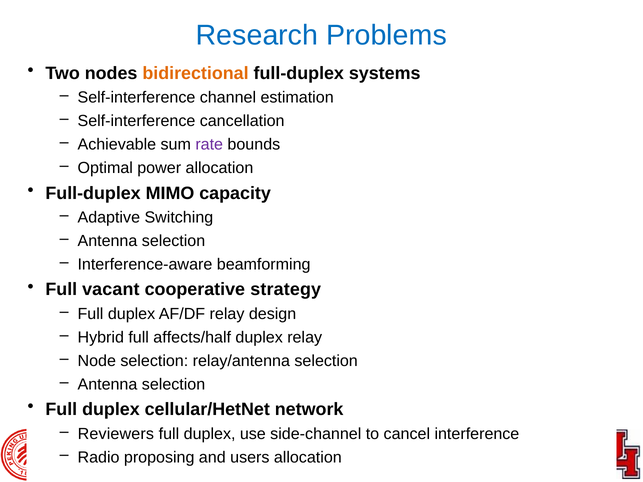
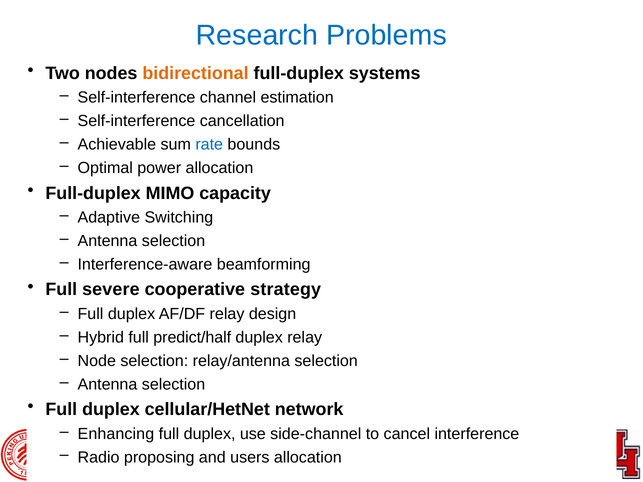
rate colour: purple -> blue (209, 145)
vacant: vacant -> severe (111, 290)
affects/half: affects/half -> predict/half (192, 338)
Reviewers: Reviewers -> Enhancing (116, 434)
